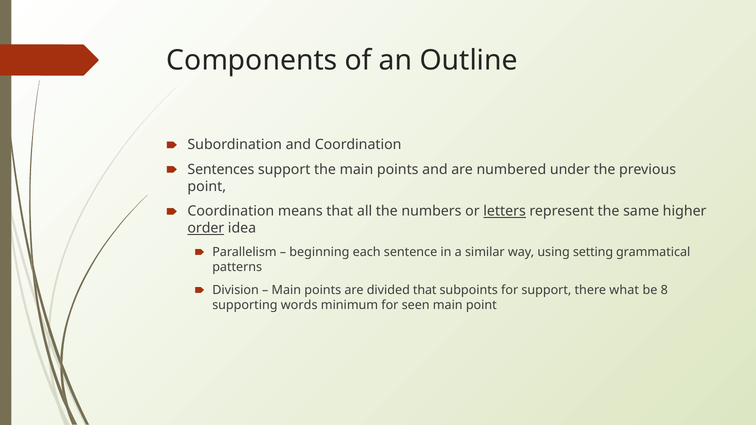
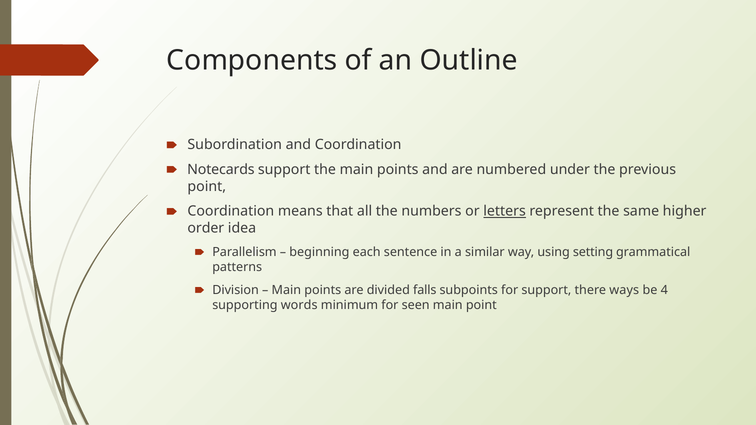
Sentences: Sentences -> Notecards (221, 170)
order underline: present -> none (206, 228)
divided that: that -> falls (425, 290)
what: what -> ways (624, 290)
8: 8 -> 4 (664, 290)
